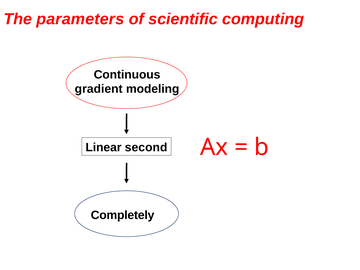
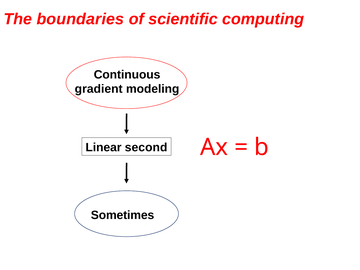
parameters: parameters -> boundaries (80, 19)
Completely: Completely -> Sometimes (123, 215)
